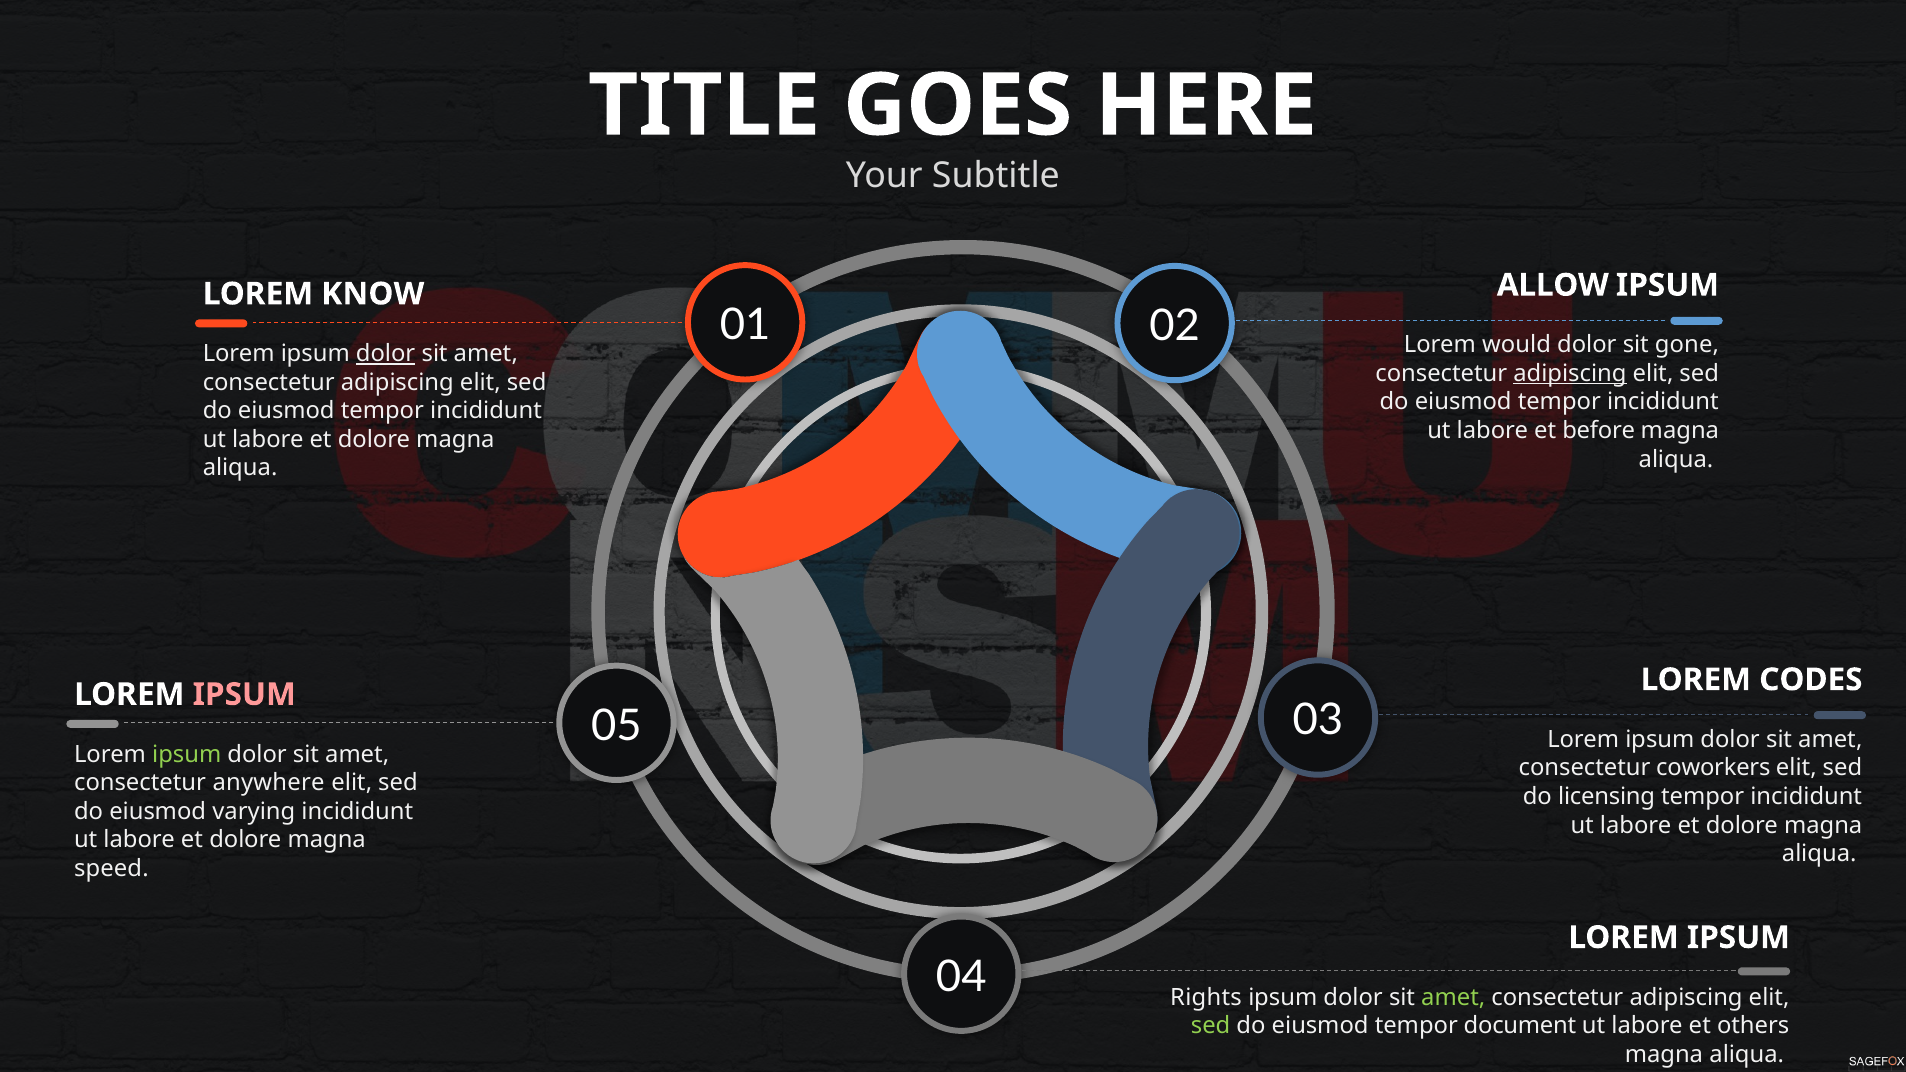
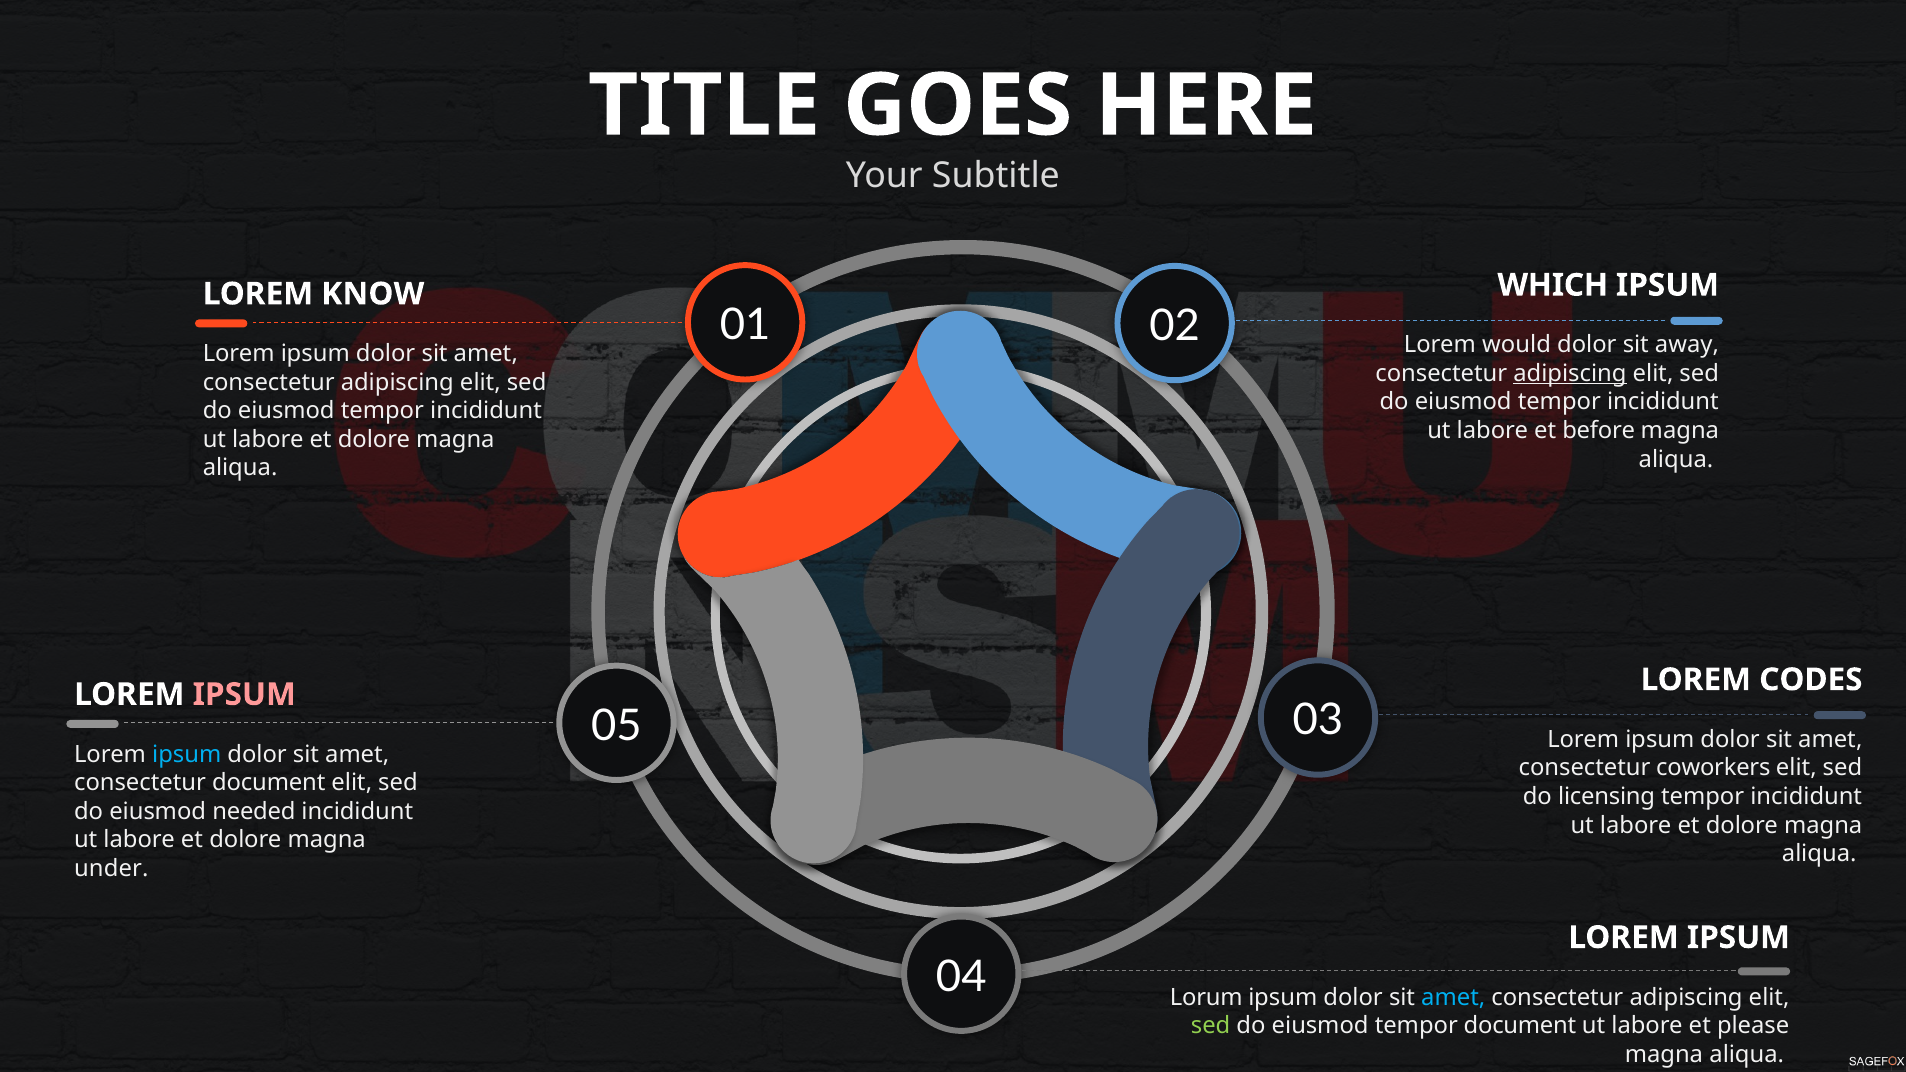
ALLOW: ALLOW -> WHICH (1553, 285)
gone: gone -> away (1687, 345)
dolor underline: present -> none (386, 354)
ipsum colour: light green -> light blue (187, 754)
consectetur anywhere: anywhere -> document (269, 783)
varying: varying -> needed (254, 811)
speed: speed -> under (111, 869)
Rights: Rights -> Lorum (1206, 997)
amet colour: light green -> light blue (1453, 997)
others: others -> please (1753, 1026)
